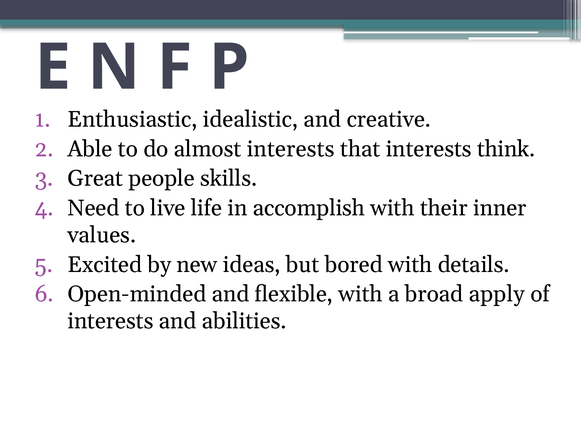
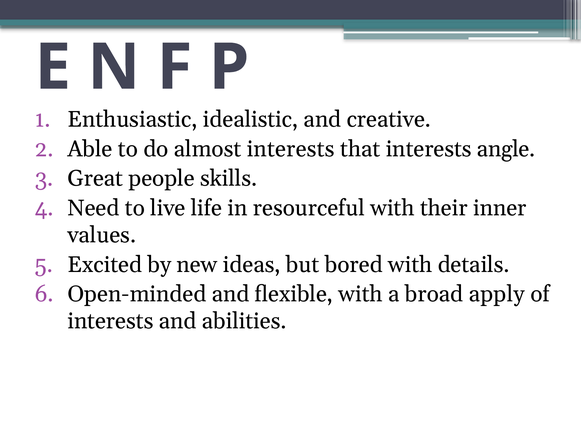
think: think -> angle (506, 149)
accomplish: accomplish -> resourceful (309, 208)
